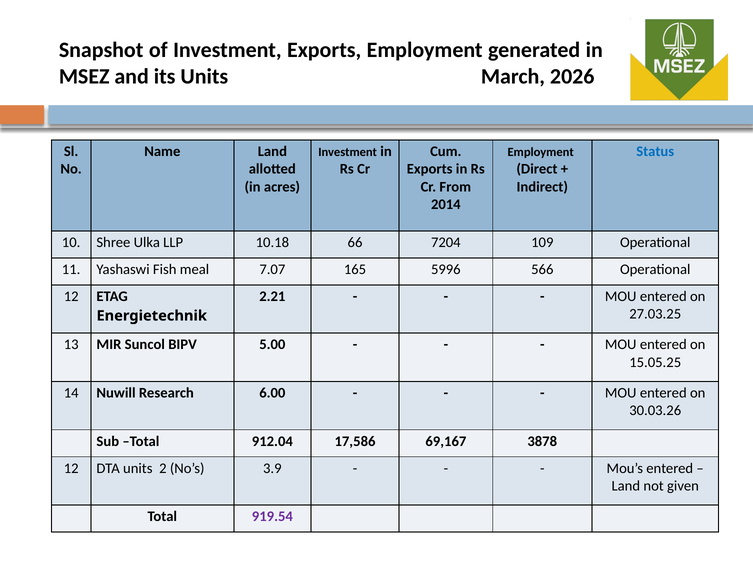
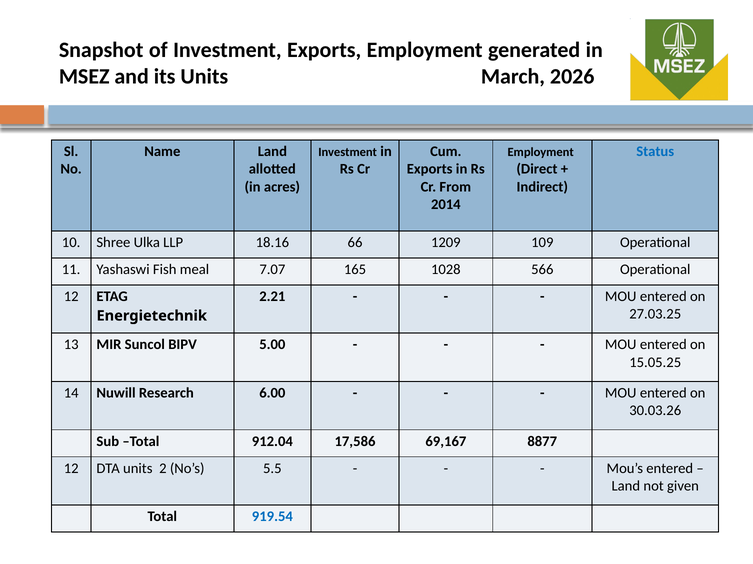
10.18: 10.18 -> 18.16 (272, 243)
7204: 7204 -> 1209 (446, 243)
5996: 5996 -> 1028 (446, 270)
3878: 3878 -> 8877 (542, 442)
3.9: 3.9 -> 5.5 (272, 469)
919.54 colour: purple -> blue (272, 517)
